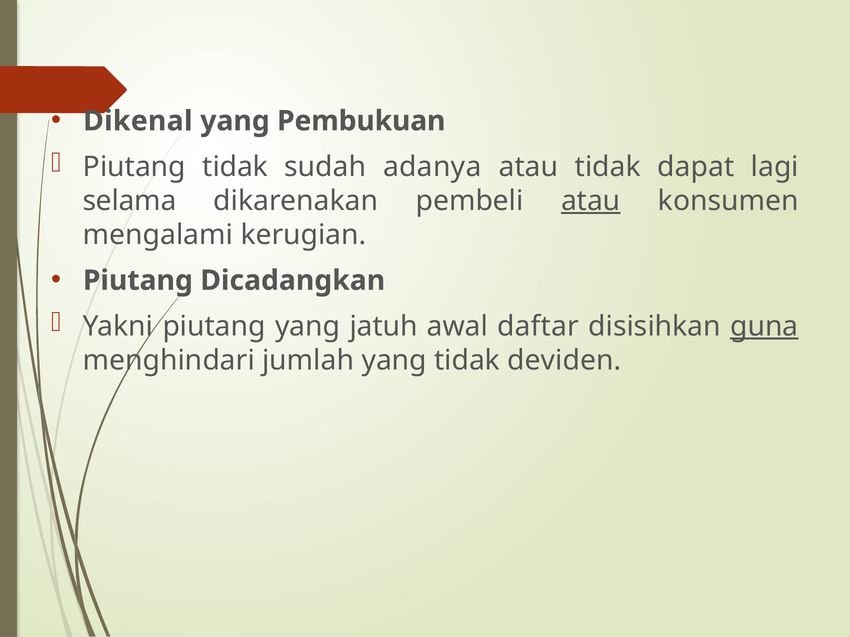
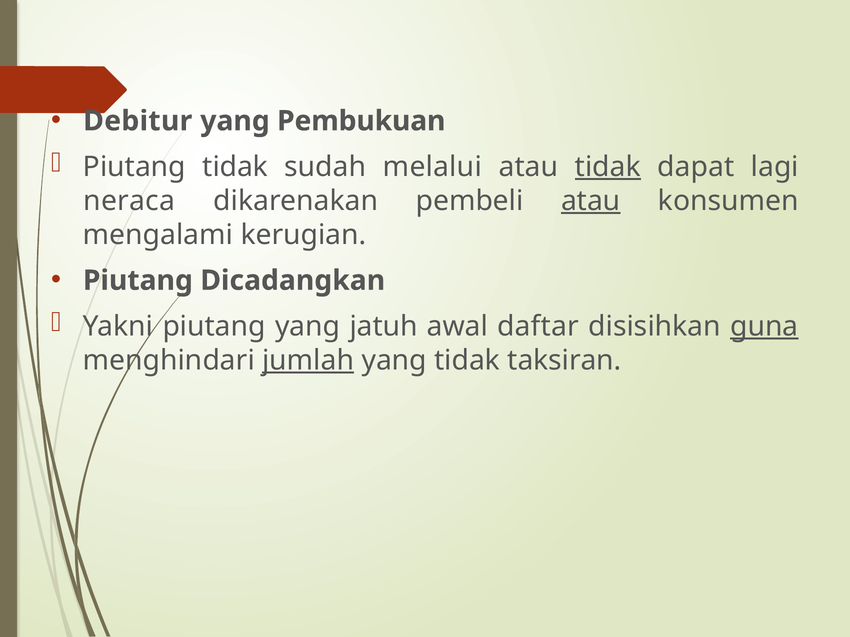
Dikenal: Dikenal -> Debitur (138, 121)
adanya: adanya -> melalui (432, 167)
tidak underline: none -> present (608, 167)
selama: selama -> neraca (129, 201)
jumlah underline: none -> present (308, 361)
deviden: deviden -> taksiran (564, 361)
